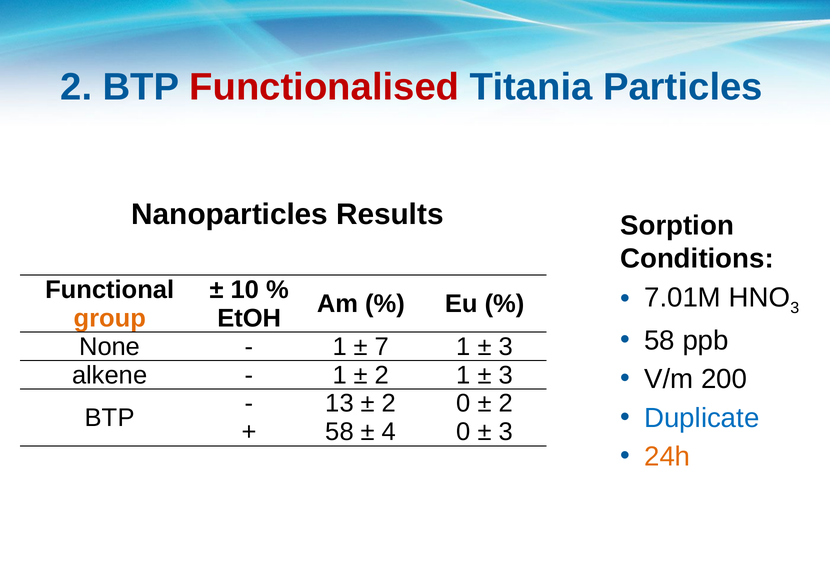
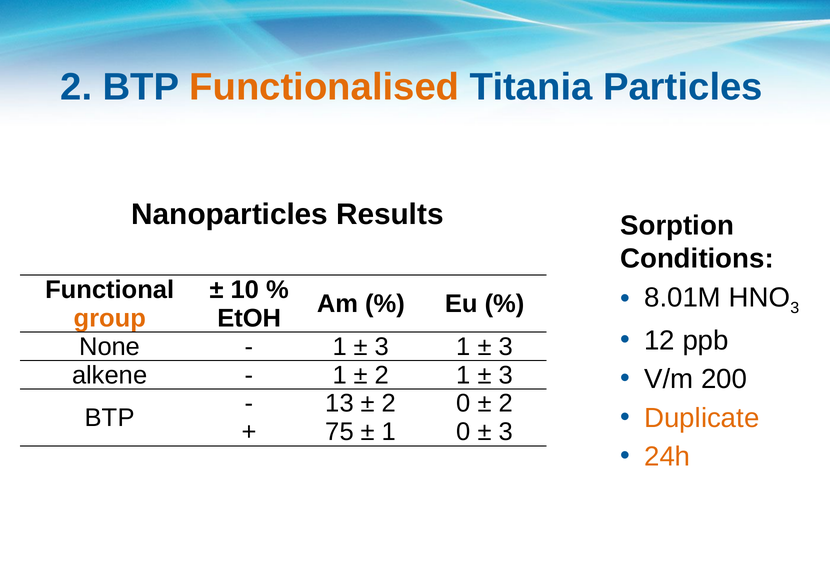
Functionalised colour: red -> orange (324, 87)
7.01M: 7.01M -> 8.01M (683, 298)
58: 58 -> 12 (660, 341)
7: 7 -> 3 (382, 347)
Duplicate colour: blue -> orange (702, 418)
58: 58 -> 75 (340, 432)
4: 4 -> 1 (389, 432)
